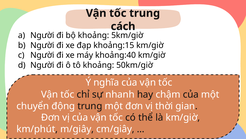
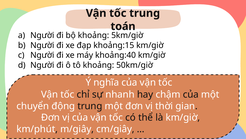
cách: cách -> toán (123, 26)
